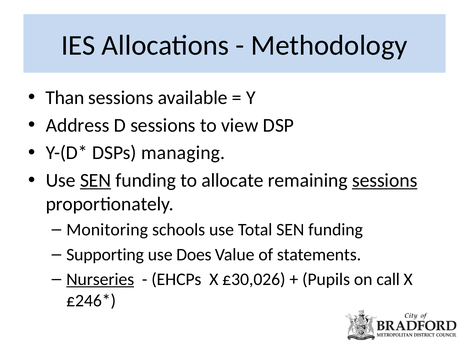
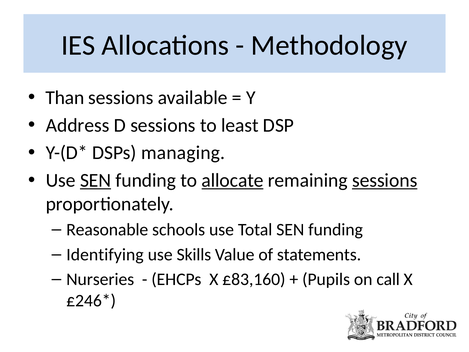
view: view -> least (240, 125)
allocate underline: none -> present (233, 180)
Monitoring: Monitoring -> Reasonable (107, 230)
Supporting: Supporting -> Identifying (105, 254)
Does: Does -> Skills (194, 254)
Nurseries underline: present -> none (100, 279)
£30,026: £30,026 -> £83,160 (254, 279)
